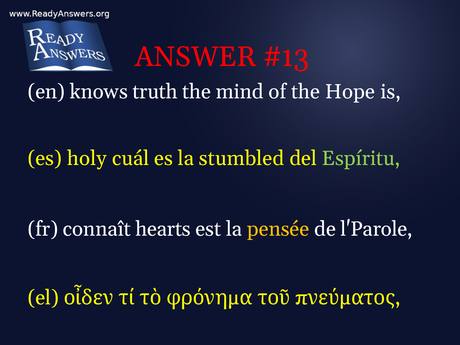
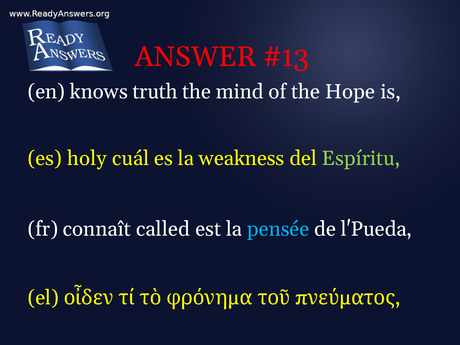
stumbled: stumbled -> weakness (242, 158)
hearts: hearts -> called (163, 229)
pensée colour: yellow -> light blue (278, 229)
l'Parole: l'Parole -> l'Pueda (376, 229)
